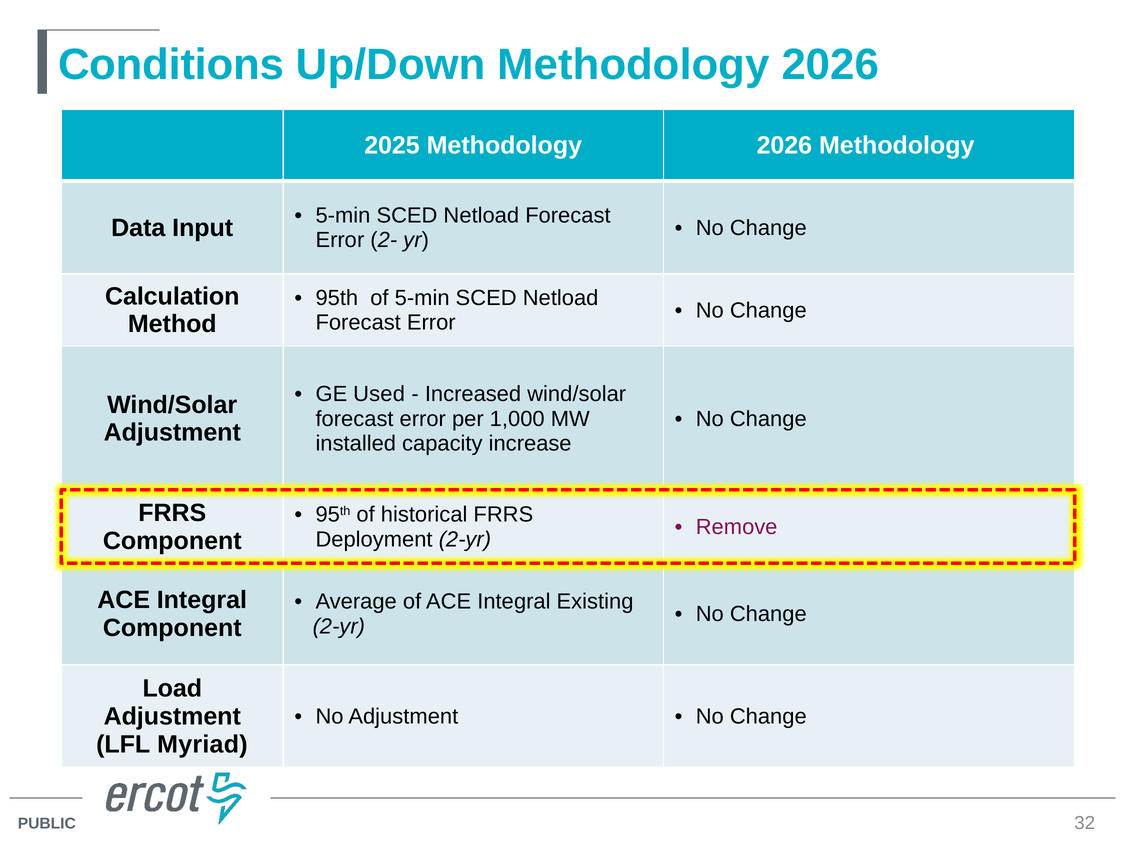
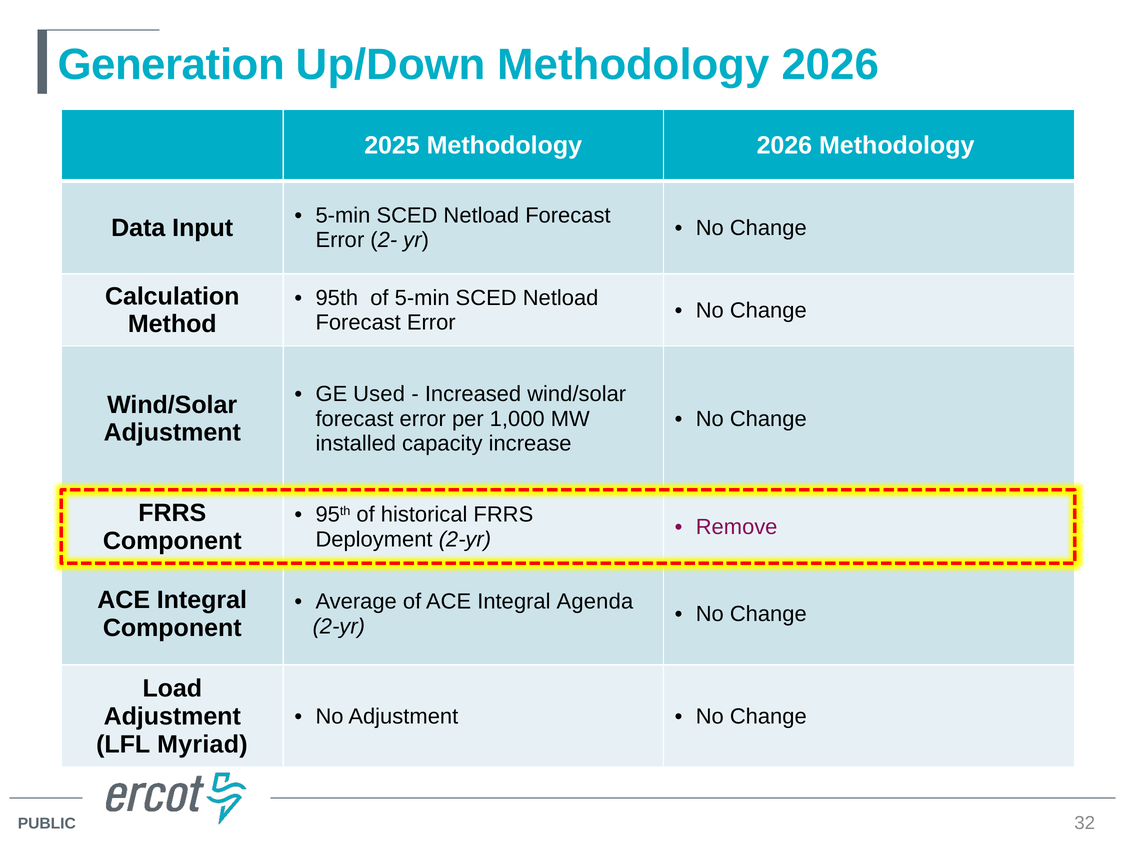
Conditions: Conditions -> Generation (171, 65)
Existing: Existing -> Agenda (595, 602)
